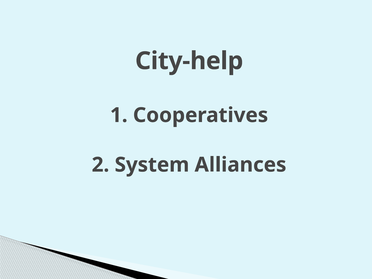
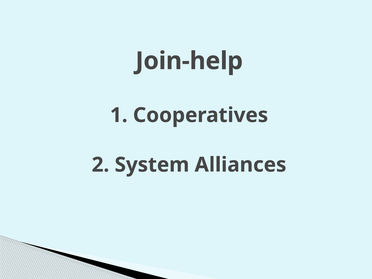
City-help: City-help -> Join-help (189, 61)
